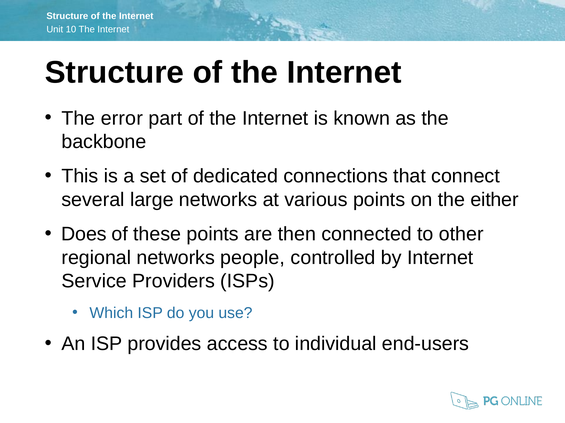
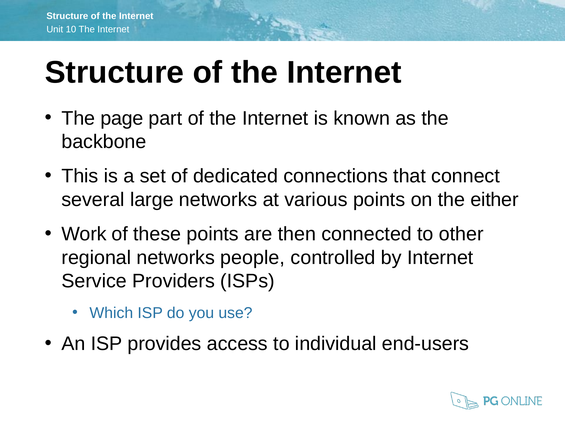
error: error -> page (122, 118)
Does: Does -> Work (84, 235)
